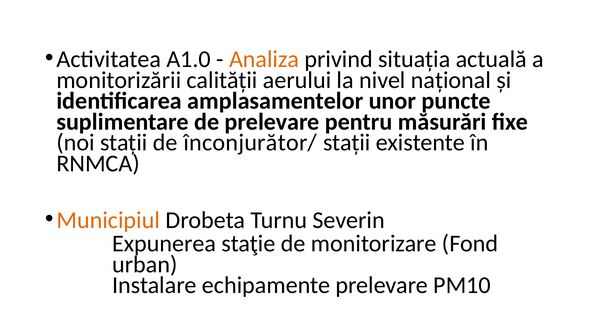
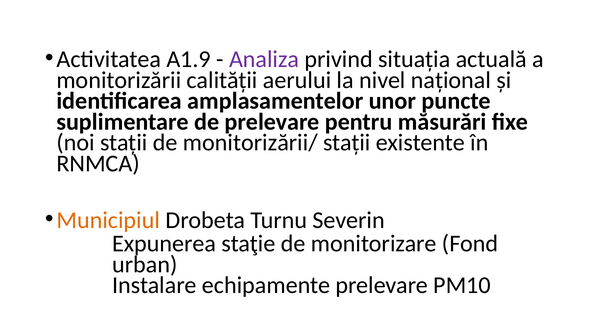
A1.0: A1.0 -> A1.9 (189, 59)
Analiza colour: orange -> purple (264, 59)
înconjurător/: înconjurător/ -> monitorizării/ (250, 143)
